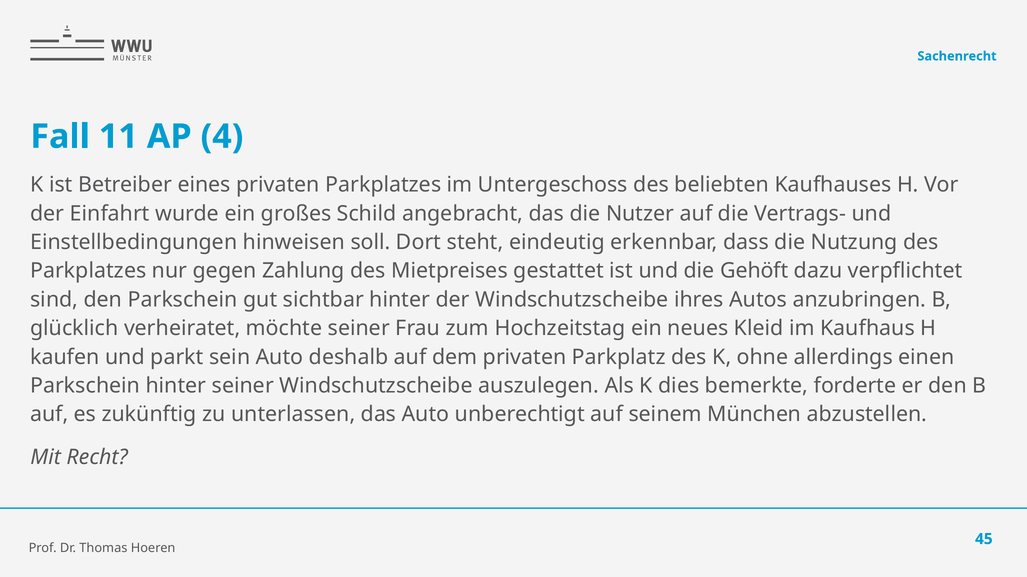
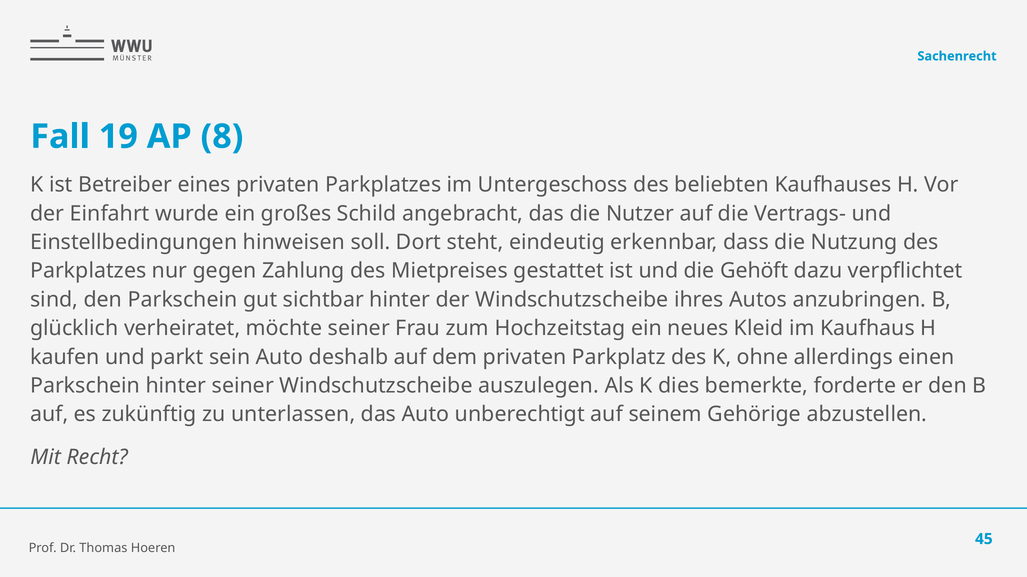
11: 11 -> 19 (118, 137)
4: 4 -> 8 (222, 137)
München: München -> Gehörige (754, 415)
